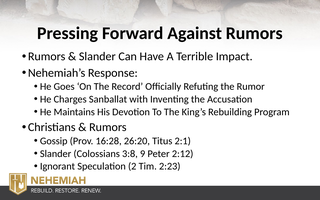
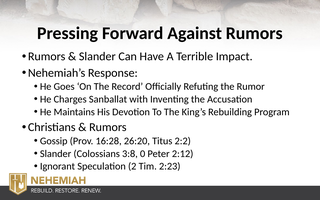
2:1: 2:1 -> 2:2 (183, 141)
9: 9 -> 0 (143, 154)
